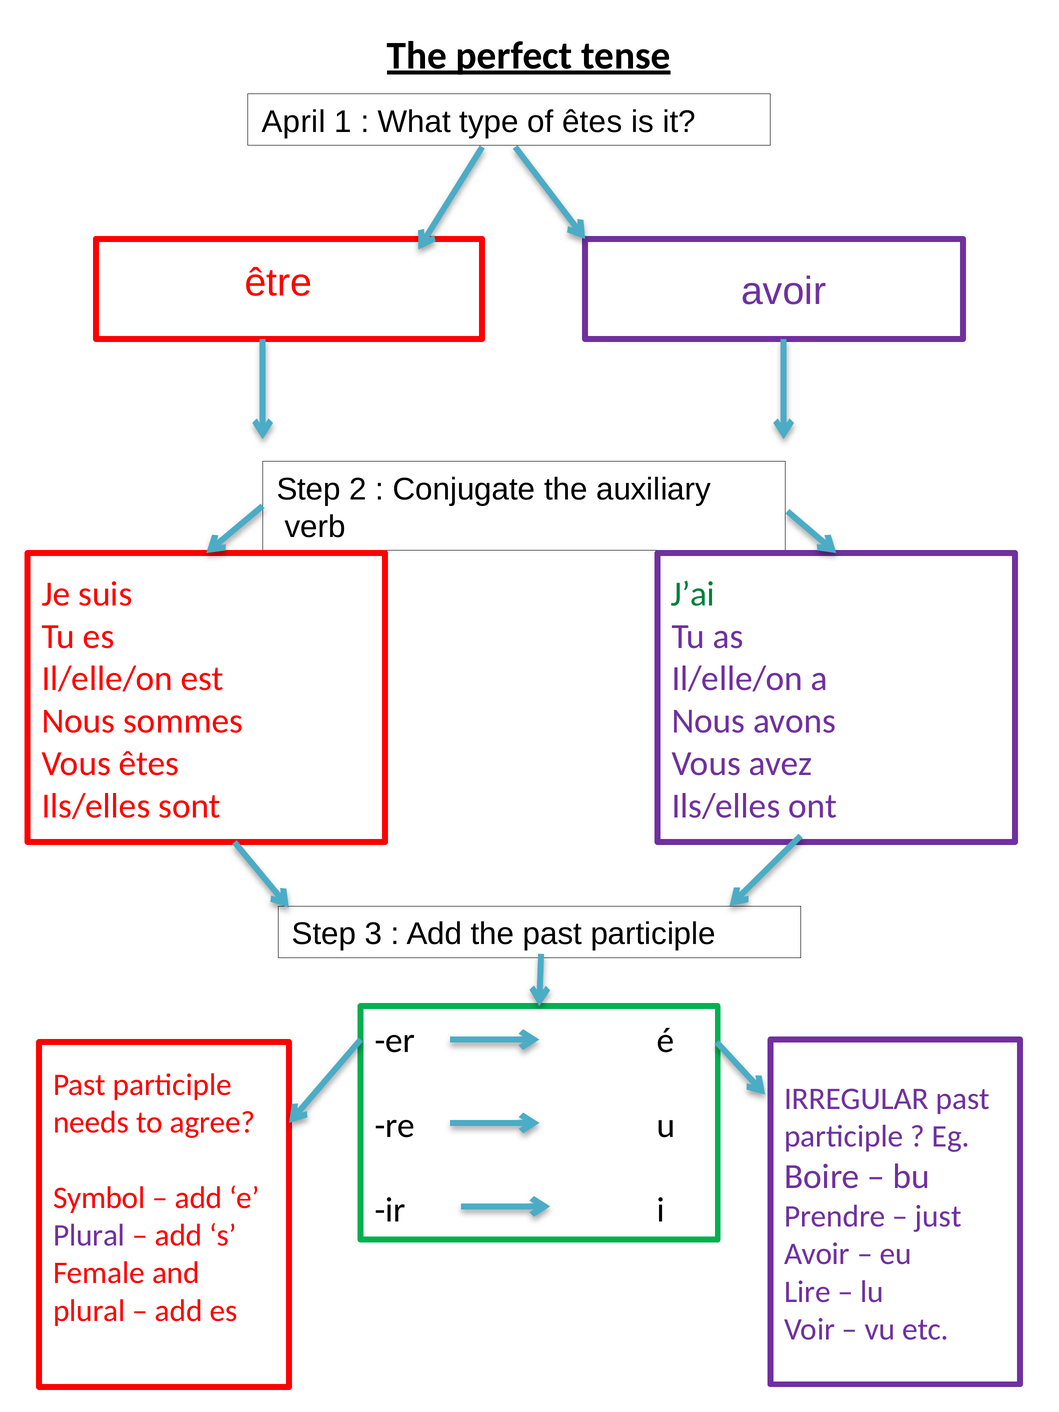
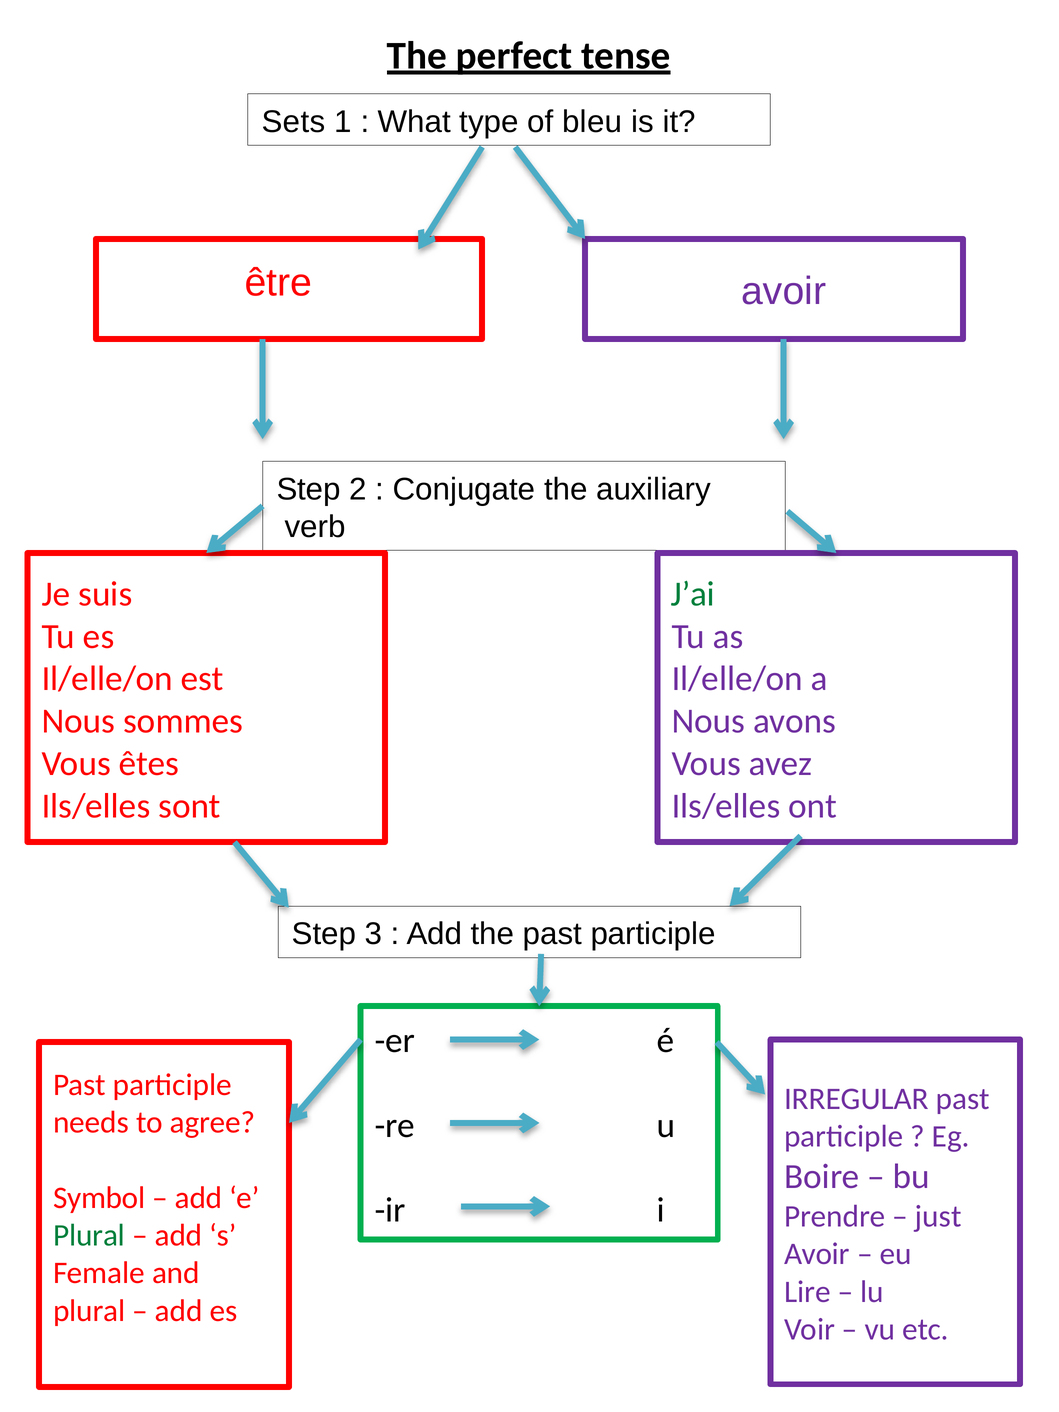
April: April -> Sets (294, 122)
of êtes: êtes -> bleu (592, 122)
Plural colour: purple -> green (89, 1235)
